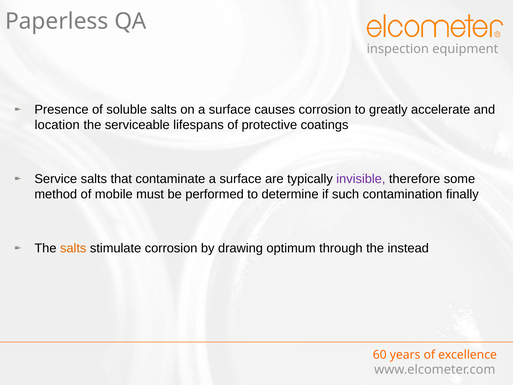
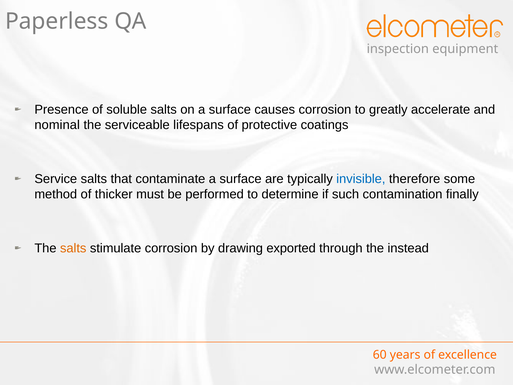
location: location -> nominal (57, 125)
invisible colour: purple -> blue (361, 179)
mobile: mobile -> thicker (114, 194)
optimum: optimum -> exported (291, 248)
